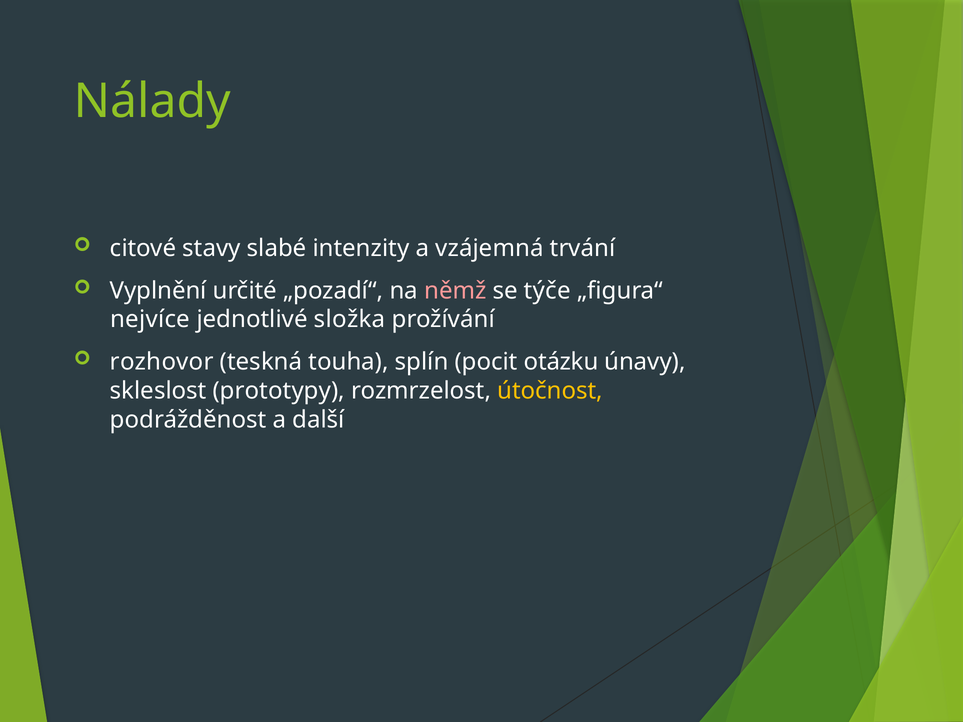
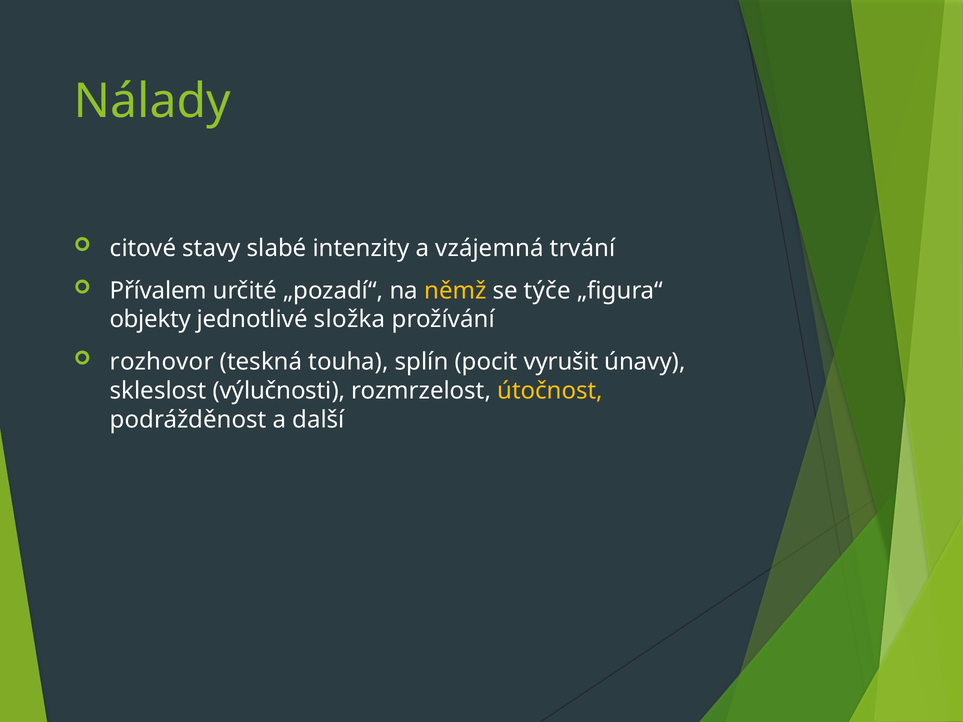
Vyplnění: Vyplnění -> Přívalem (158, 291)
němž colour: pink -> yellow (455, 291)
nejvíce: nejvíce -> objekty (150, 320)
otázku: otázku -> vyrušit (561, 362)
prototypy: prototypy -> výlučnosti (279, 391)
